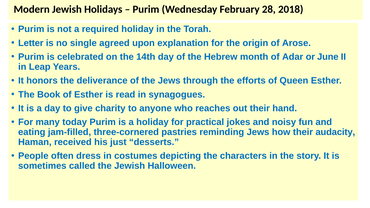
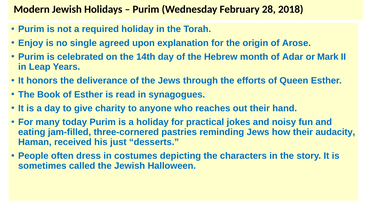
Letter: Letter -> Enjoy (31, 43)
June: June -> Mark (328, 57)
